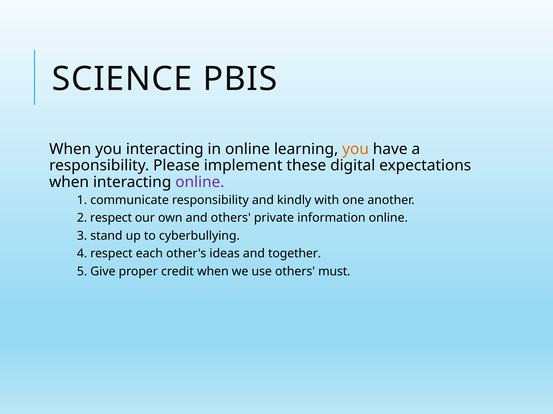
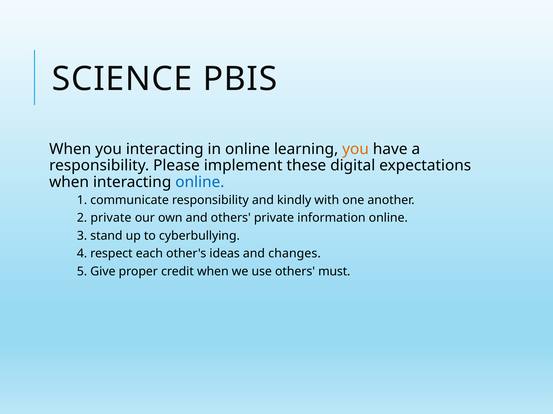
online colour: purple -> blue (200, 182)
2 respect: respect -> private (111, 218)
together: together -> changes (295, 254)
